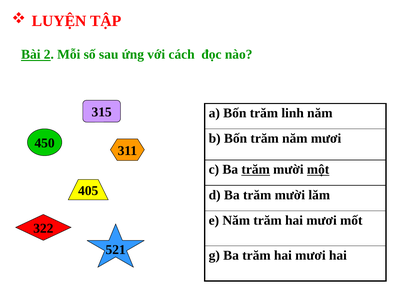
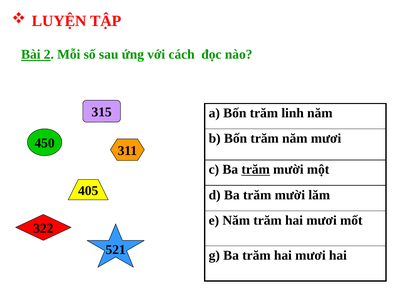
một underline: present -> none (318, 170)
